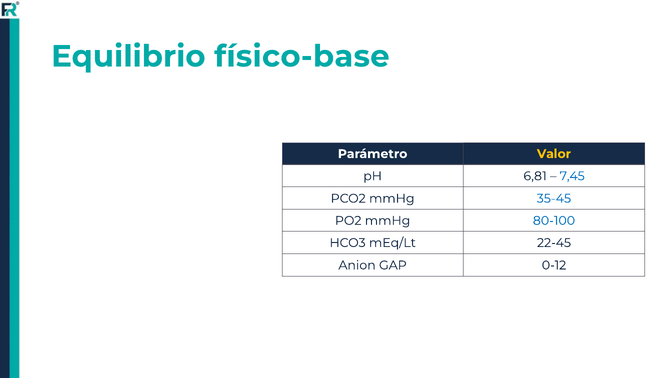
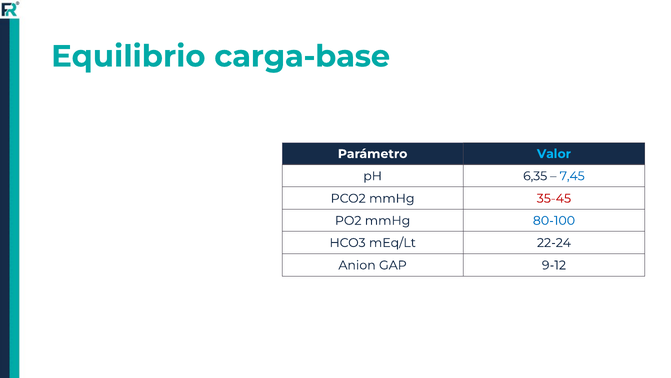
físico-base: físico-base -> carga-base (302, 56)
Valor colour: yellow -> light blue (554, 154)
6,81: 6,81 -> 6,35 (535, 176)
35-45 colour: blue -> red (554, 198)
22-45: 22-45 -> 22-24 (554, 242)
0-12: 0-12 -> 9-12 (554, 265)
